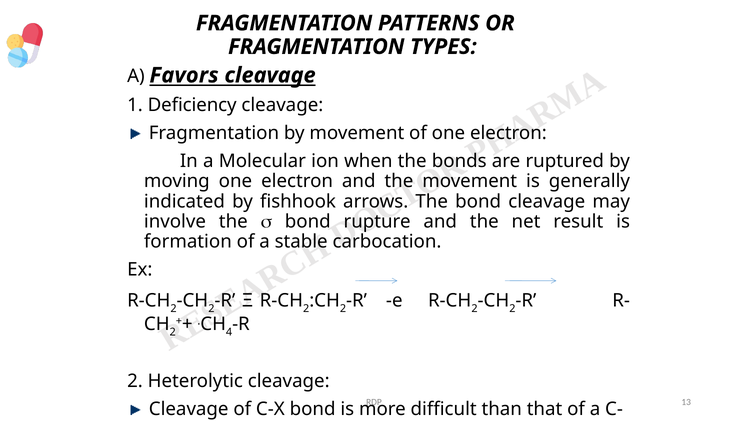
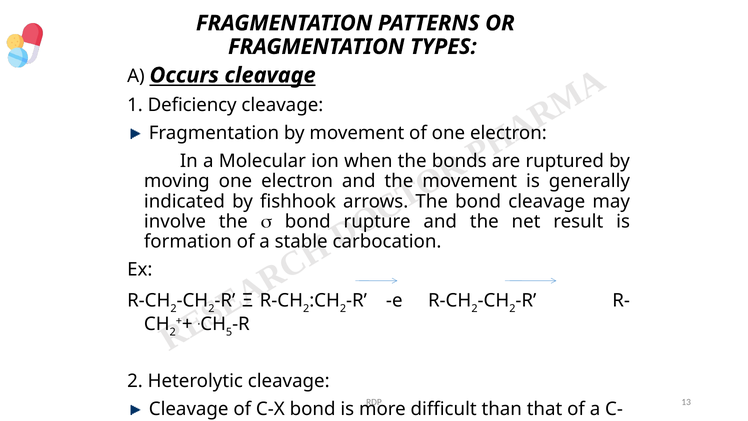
Favors: Favors -> Occurs (184, 75)
4: 4 -> 5 (229, 332)
